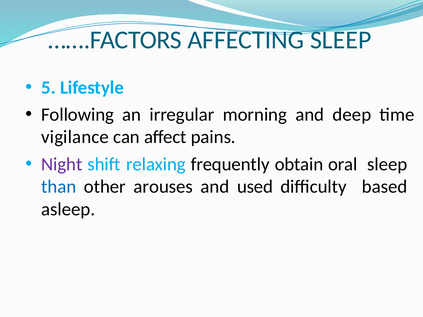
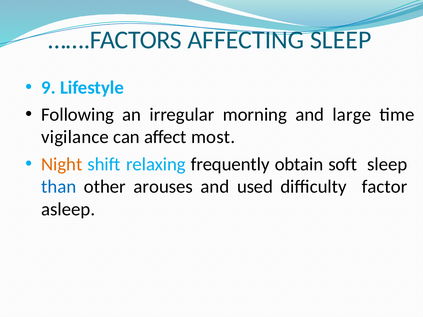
5: 5 -> 9 (49, 88)
deep: deep -> large (352, 115)
pains: pains -> most (213, 137)
Night colour: purple -> orange (62, 164)
oral: oral -> soft (343, 164)
based: based -> factor (385, 187)
